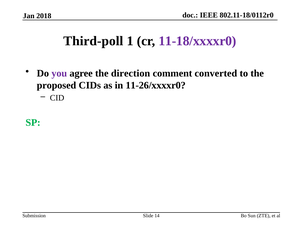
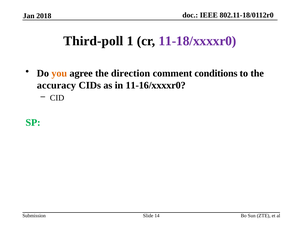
you colour: purple -> orange (59, 73)
converted: converted -> conditions (216, 73)
proposed: proposed -> accuracy (56, 85)
11-26/xxxxr0: 11-26/xxxxr0 -> 11-16/xxxxr0 (156, 85)
